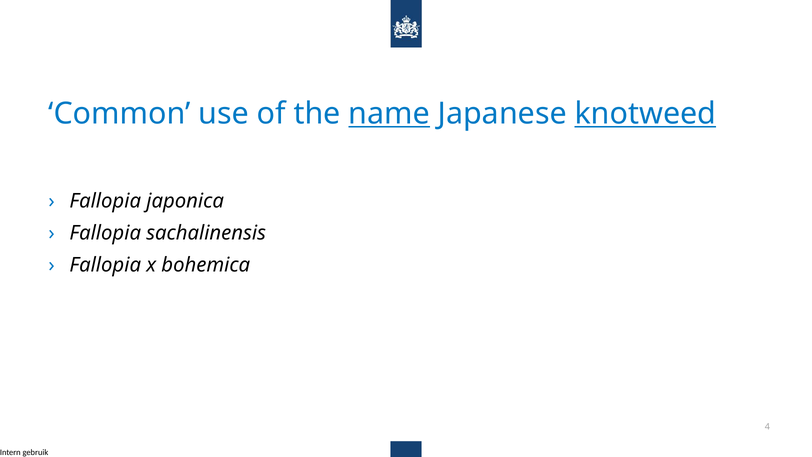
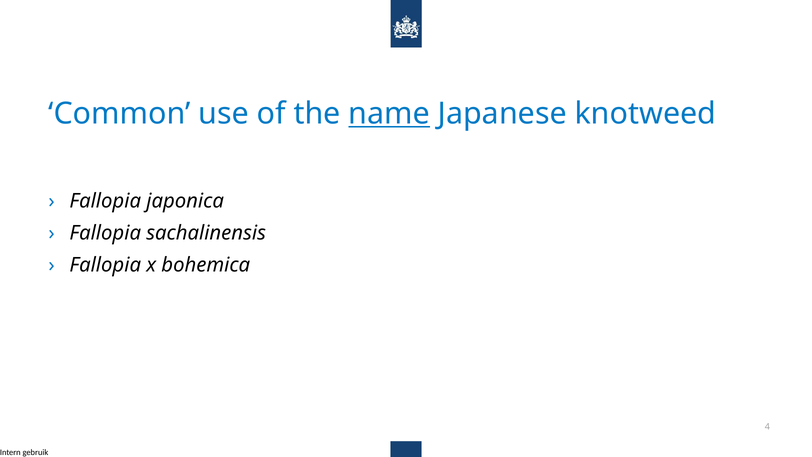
knotweed underline: present -> none (645, 114)
